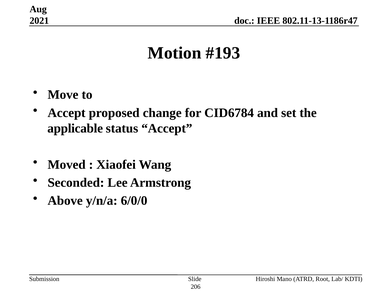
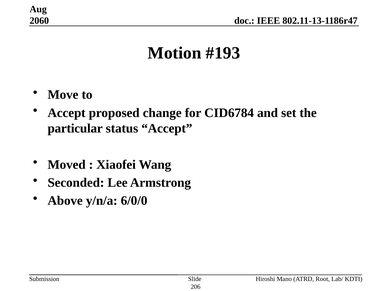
2021: 2021 -> 2060 (39, 21)
applicable: applicable -> particular (75, 128)
